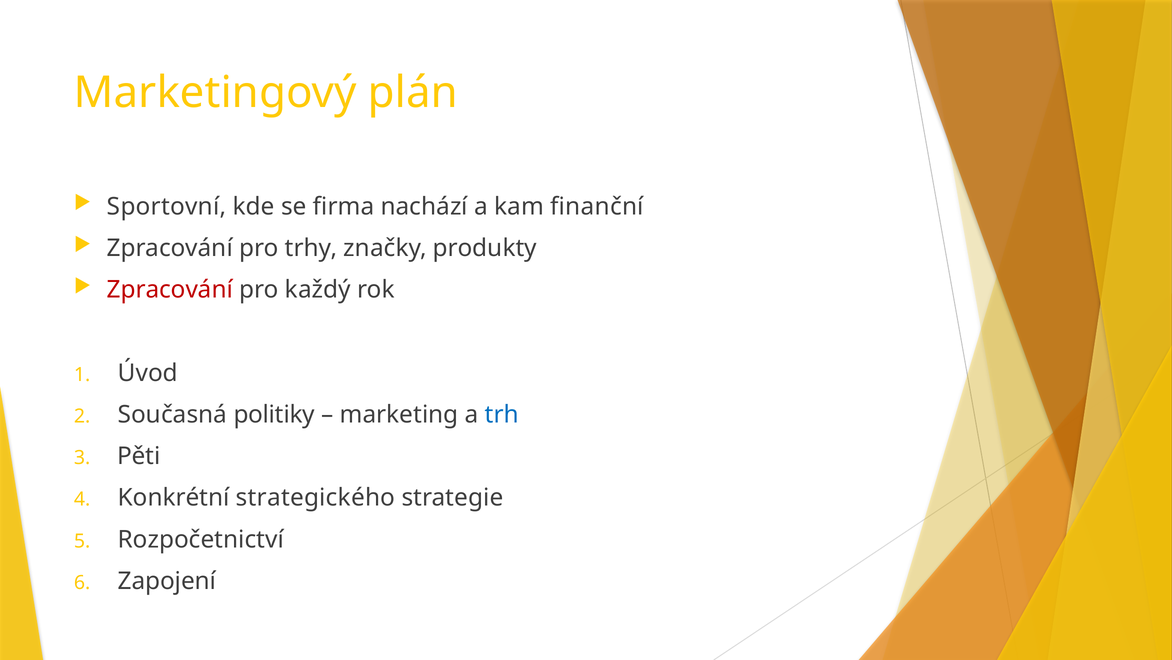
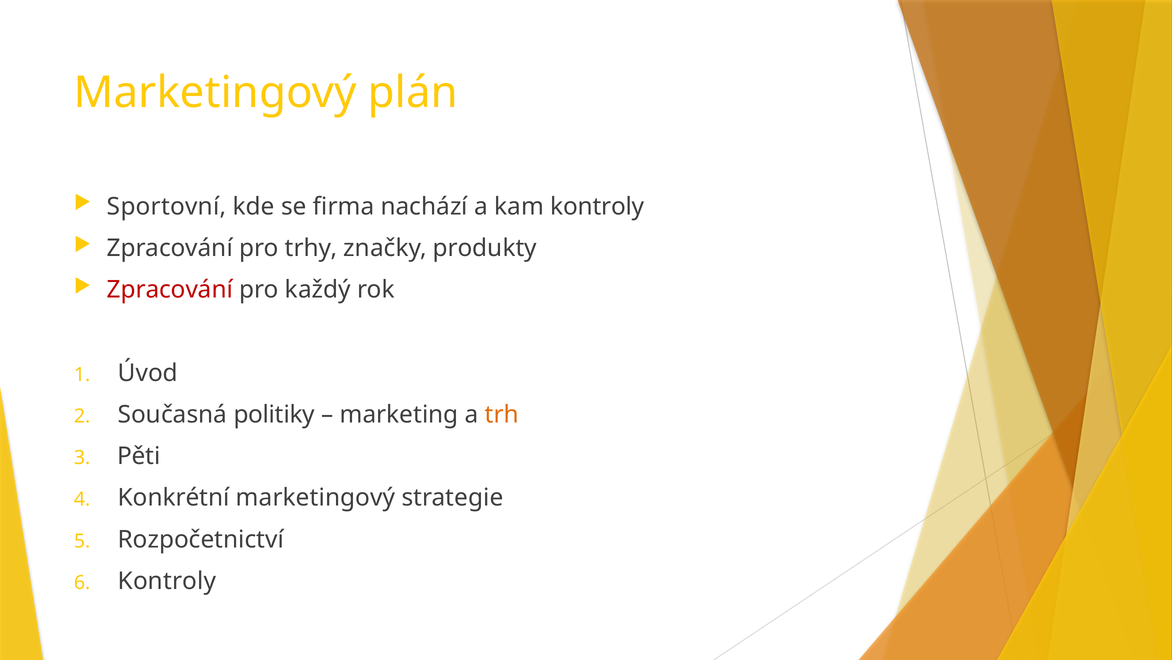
kam finanční: finanční -> kontroly (597, 206)
trh colour: blue -> orange (502, 414)
Konkrétní strategického: strategického -> marketingový (316, 497)
Zapojení: Zapojení -> Kontroly (167, 580)
